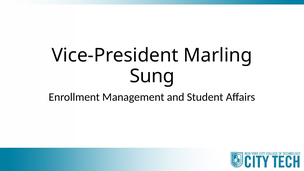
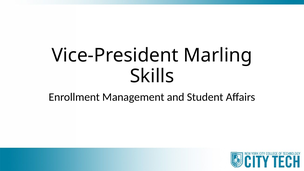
Sung: Sung -> Skills (152, 76)
